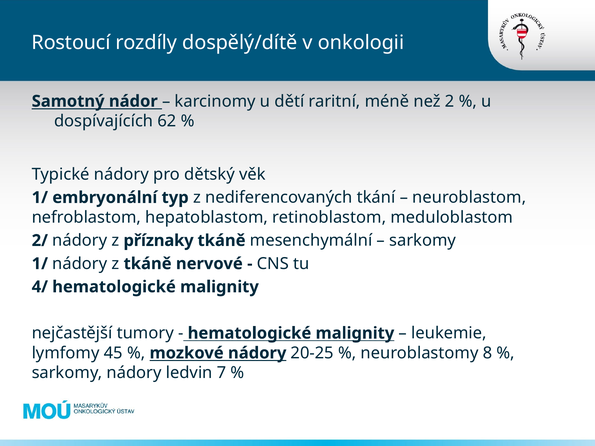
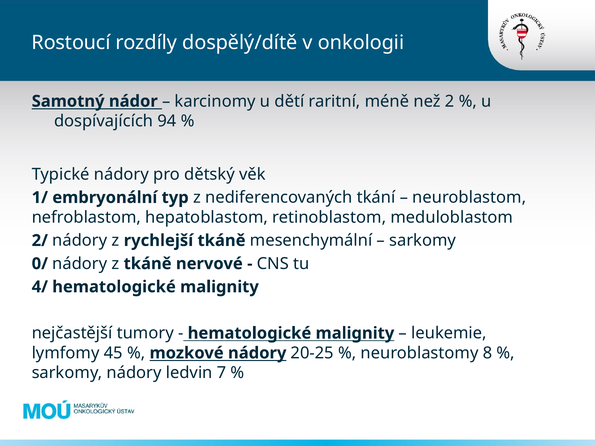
62: 62 -> 94 (167, 121)
příznaky: příznaky -> rychlejší (158, 241)
1/: 1/ -> 0/ (40, 264)
